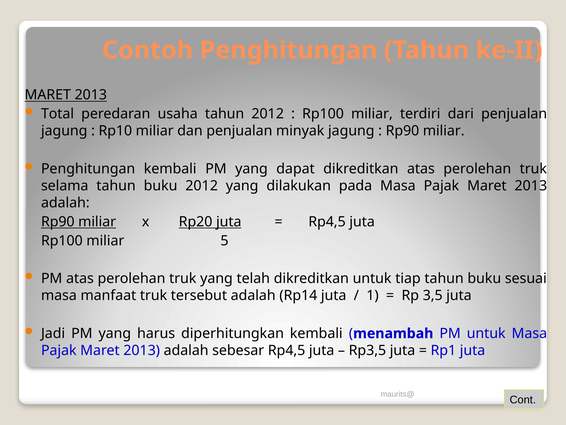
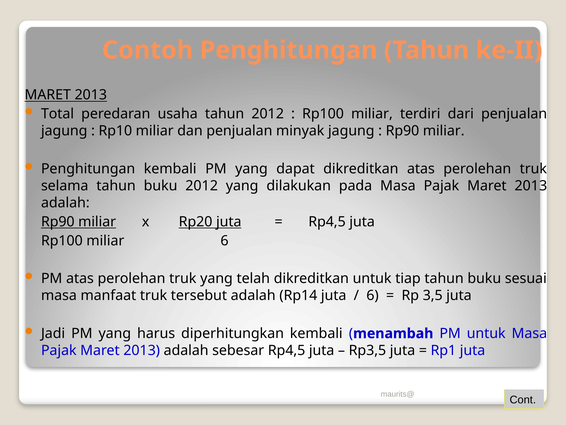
miliar 5: 5 -> 6 (224, 240)
1: 1 -> 6 (373, 295)
